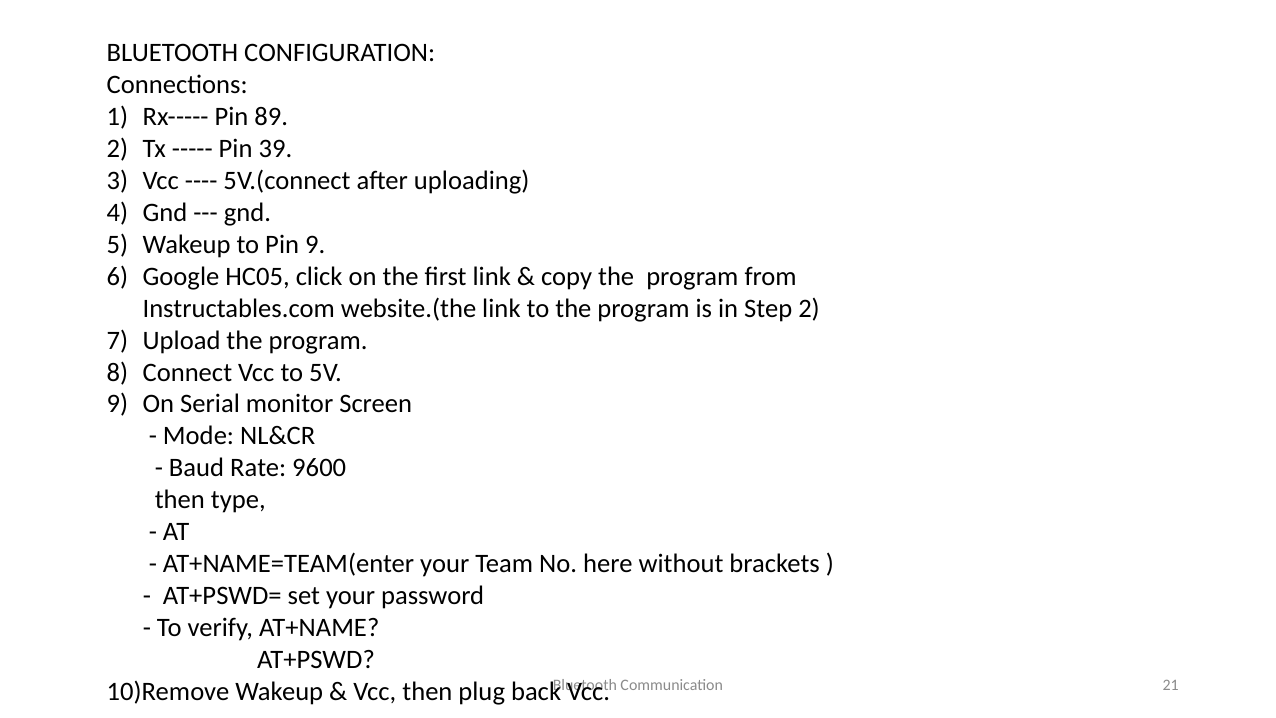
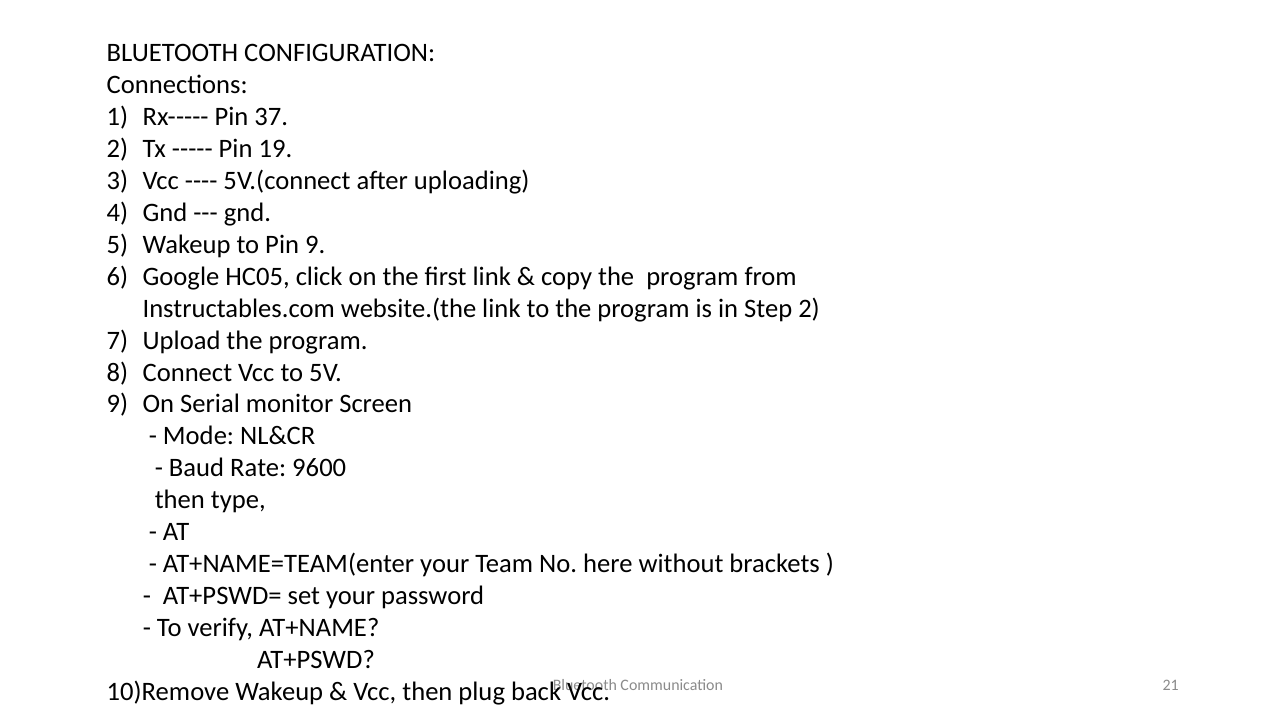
89: 89 -> 37 (271, 117)
39: 39 -> 19 (275, 149)
